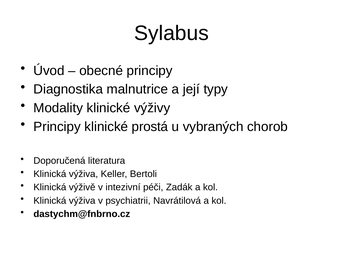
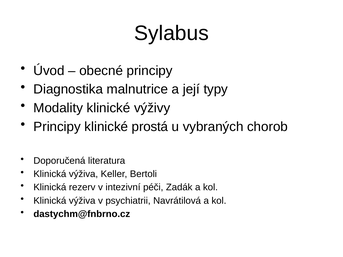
výživě: výživě -> rezerv (82, 187)
